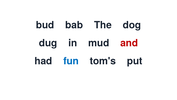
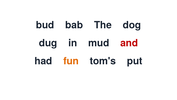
fun colour: blue -> orange (71, 61)
